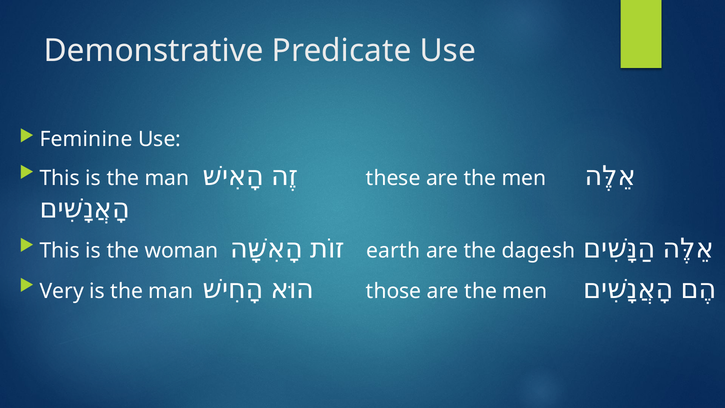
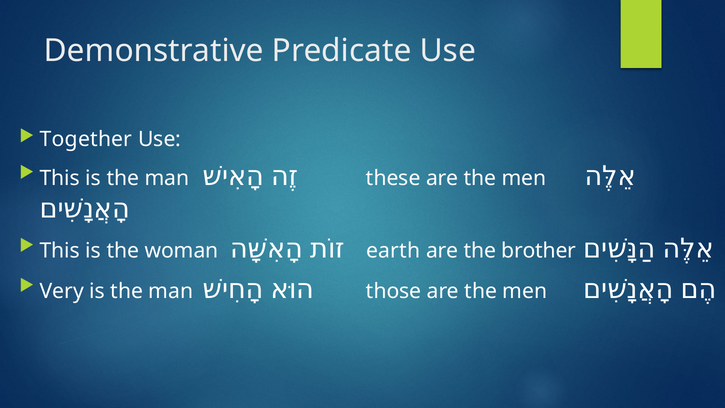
Feminine: Feminine -> Together (86, 139)
dagesh: dagesh -> brother (539, 251)
